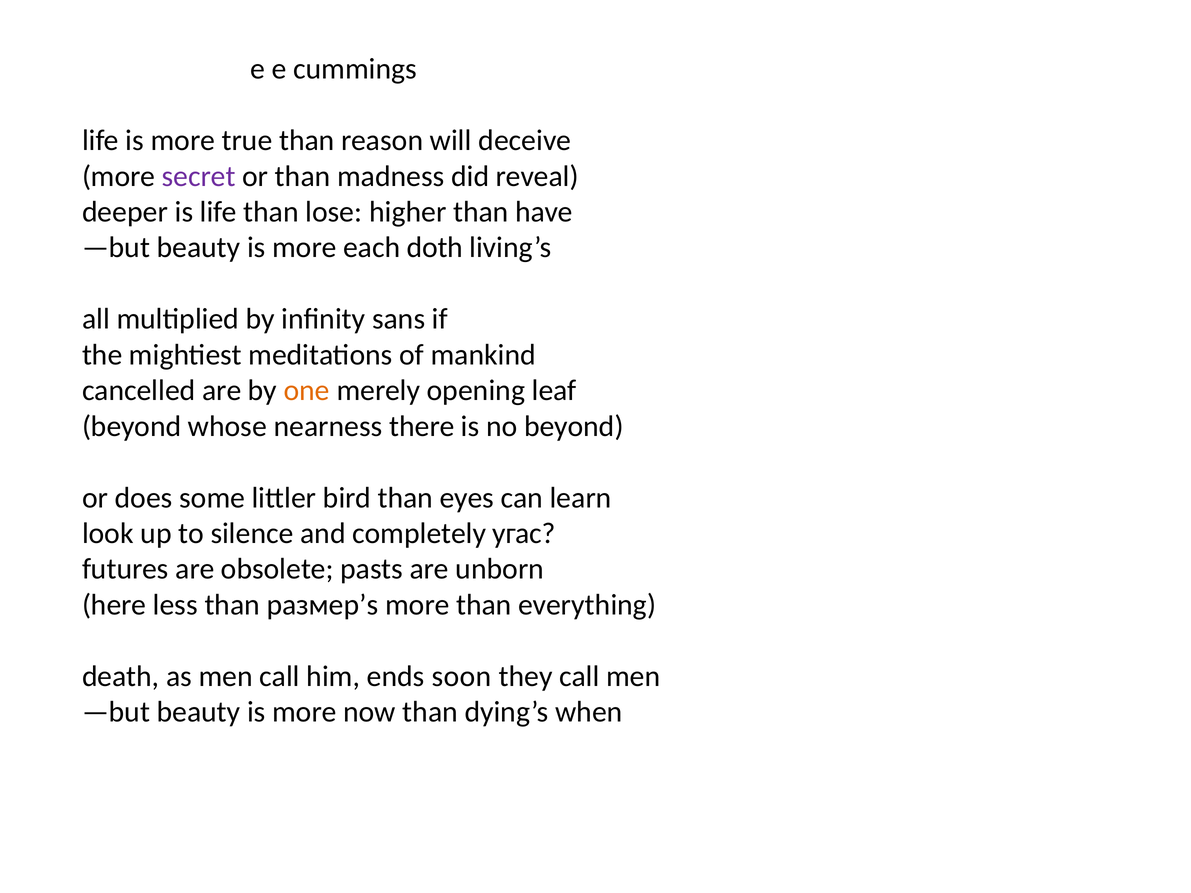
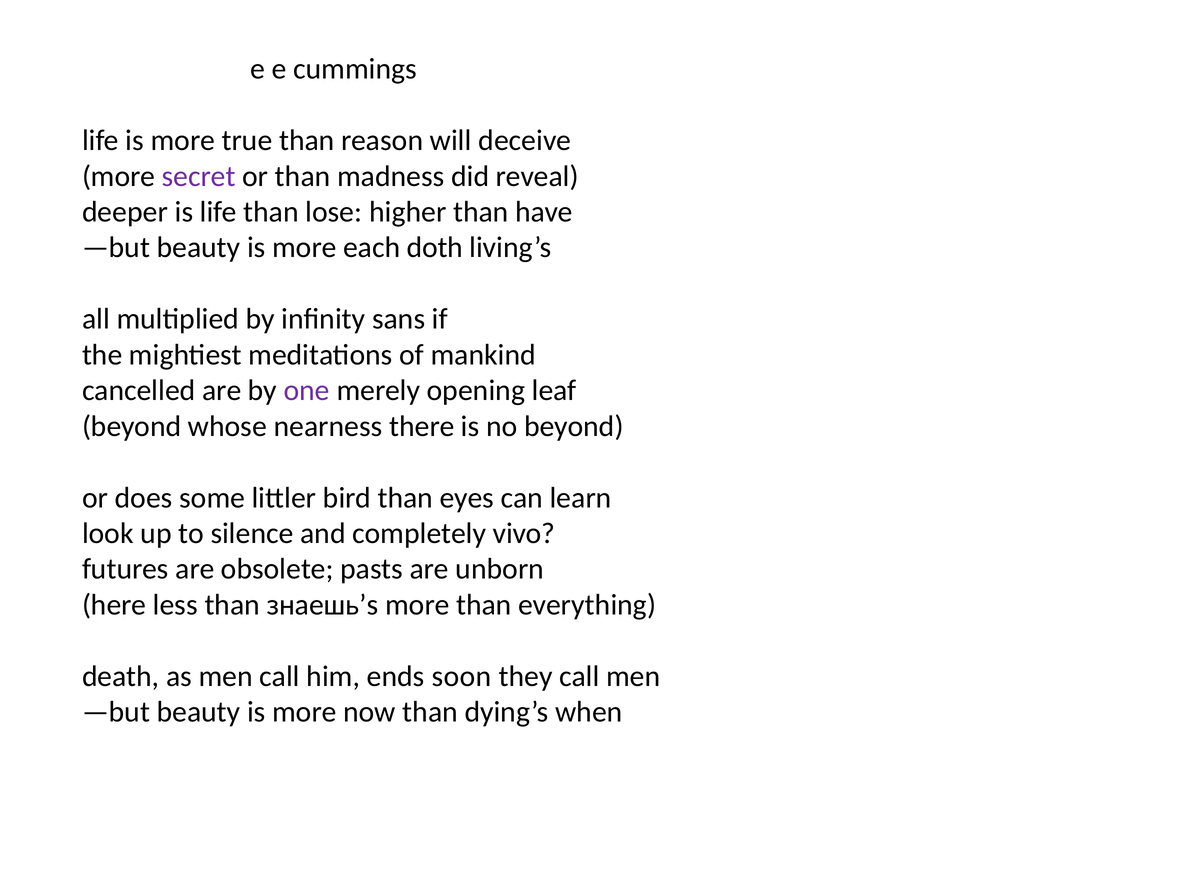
one colour: orange -> purple (307, 391)
угас: угас -> vivo (524, 534)
размер’s: размер’s -> знаешь’s (322, 605)
